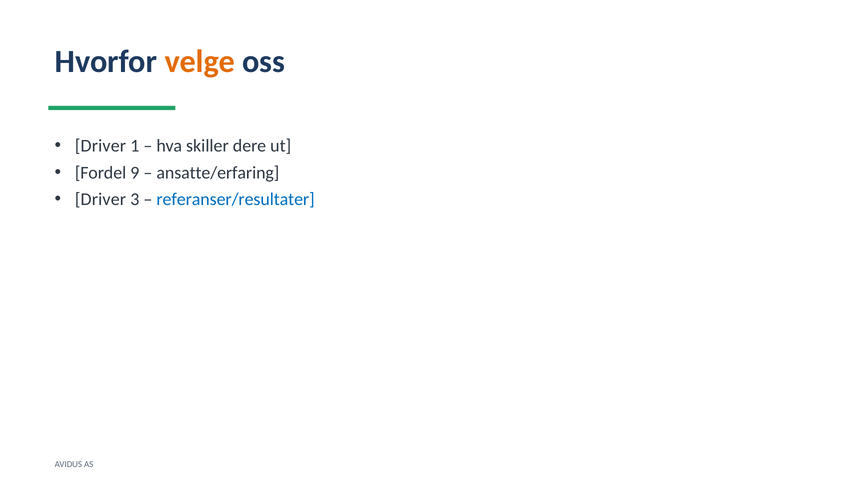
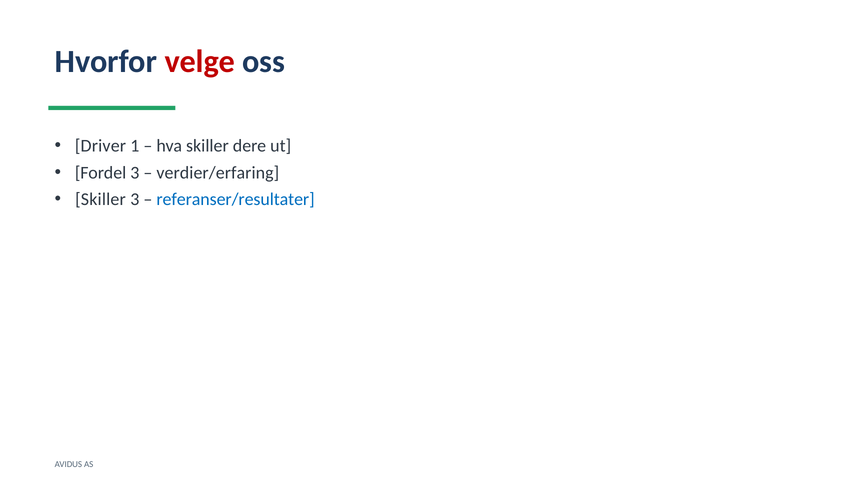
velge colour: orange -> red (200, 61)
Fordel 9: 9 -> 3 (135, 173)
ansatte/erfaring: ansatte/erfaring -> verdier/erfaring (218, 173)
Driver: Driver -> Skiller (100, 199)
